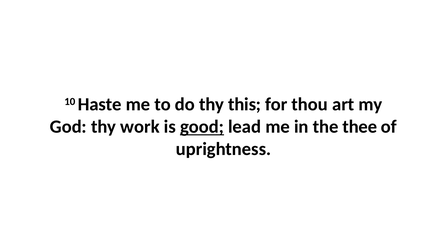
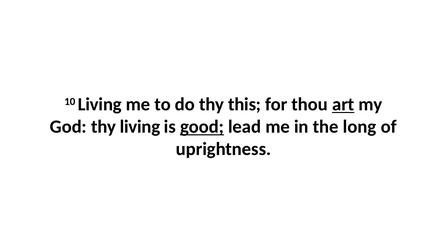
10 Haste: Haste -> Living (100, 105)
art underline: none -> present (343, 105)
thy work: work -> living (140, 127)
thee: thee -> long (360, 127)
